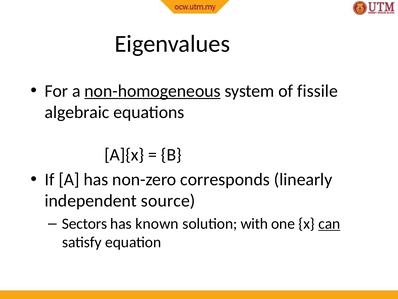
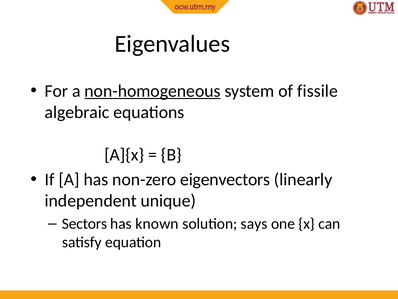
corresponds: corresponds -> eigenvectors (225, 179)
source: source -> unique (168, 201)
with: with -> says (254, 223)
can underline: present -> none (329, 223)
